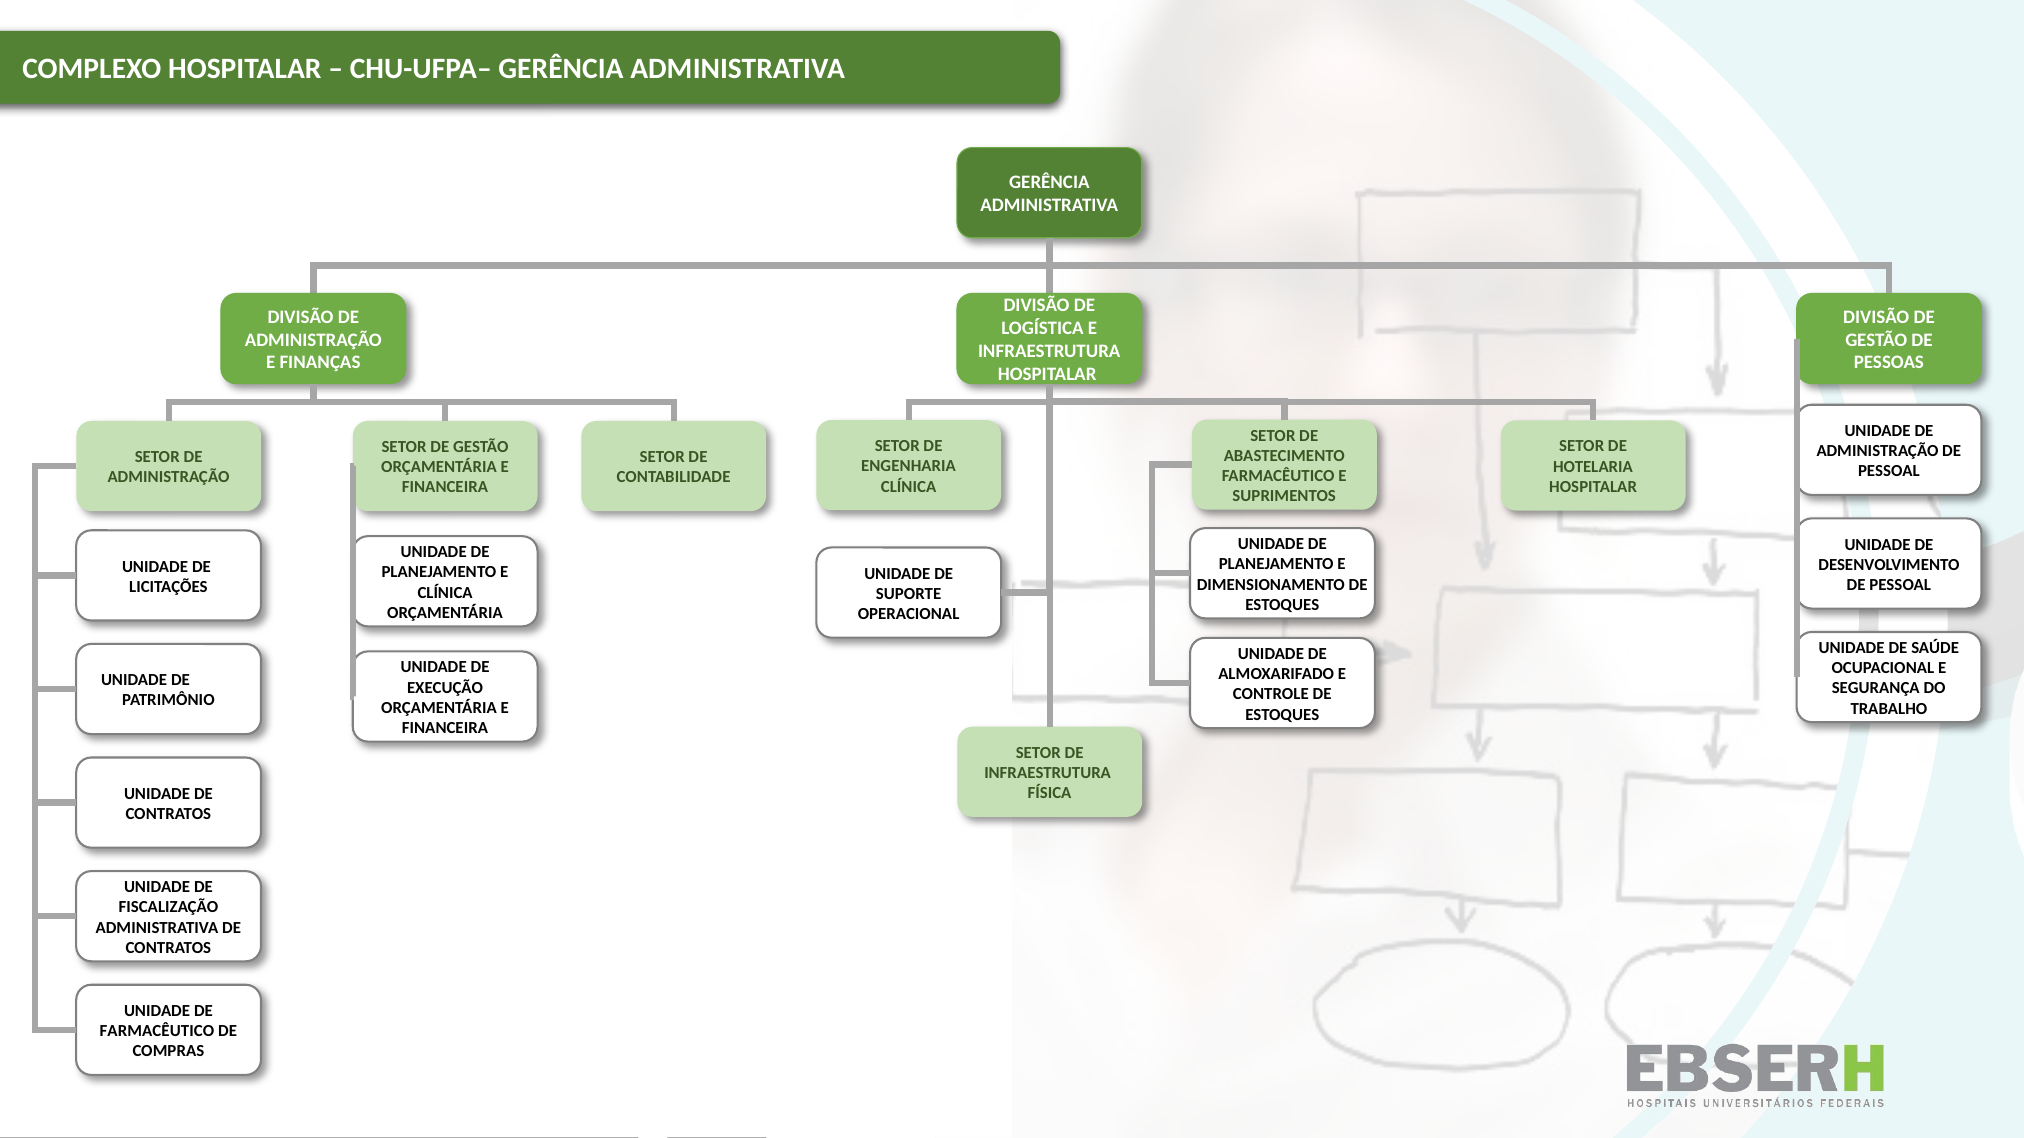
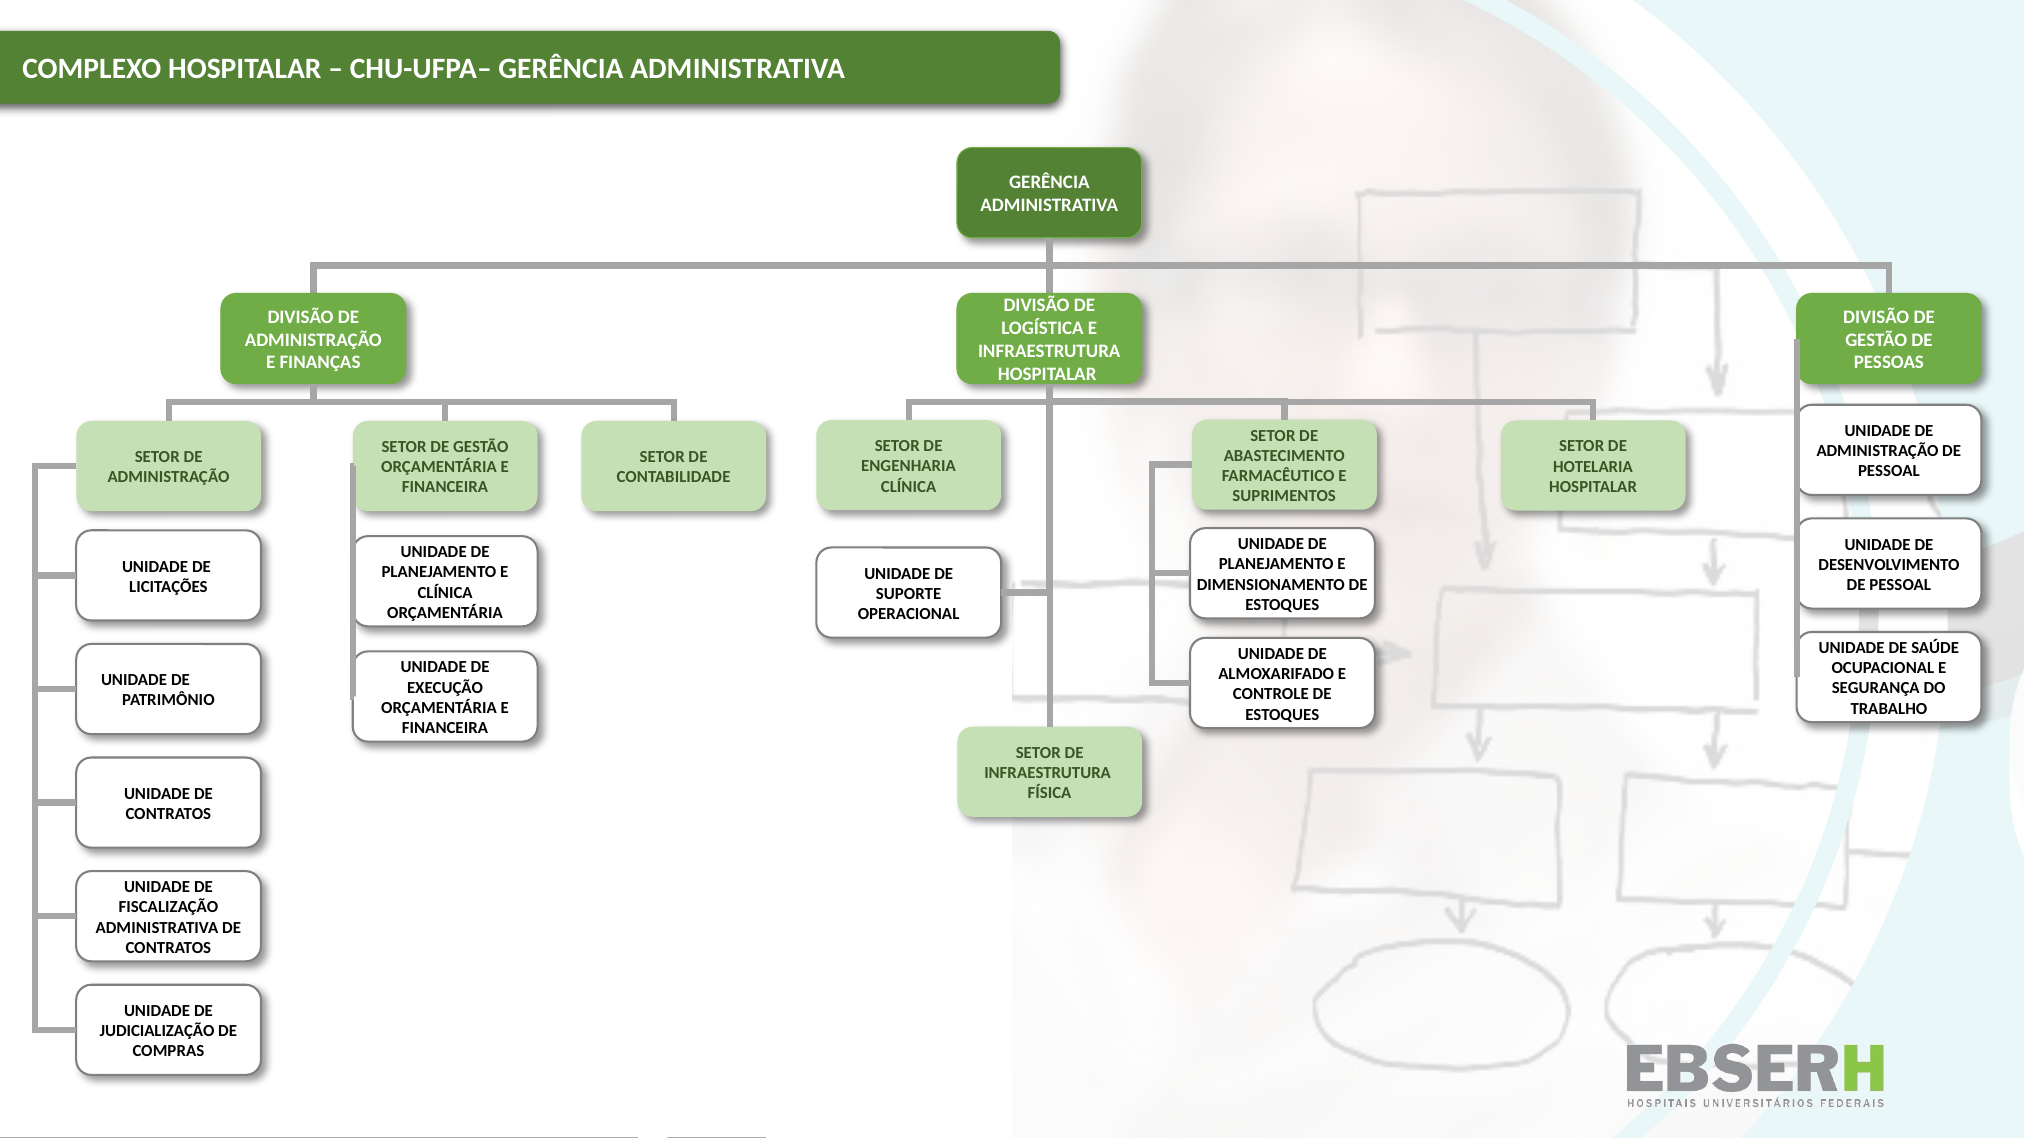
FARMACÊUTICO: FARMACÊUTICO -> JUDICIALIZAÇÃO (157, 1031)
